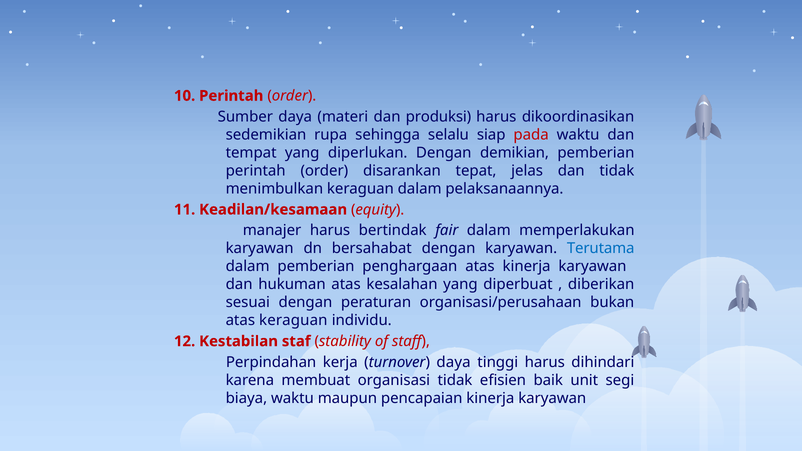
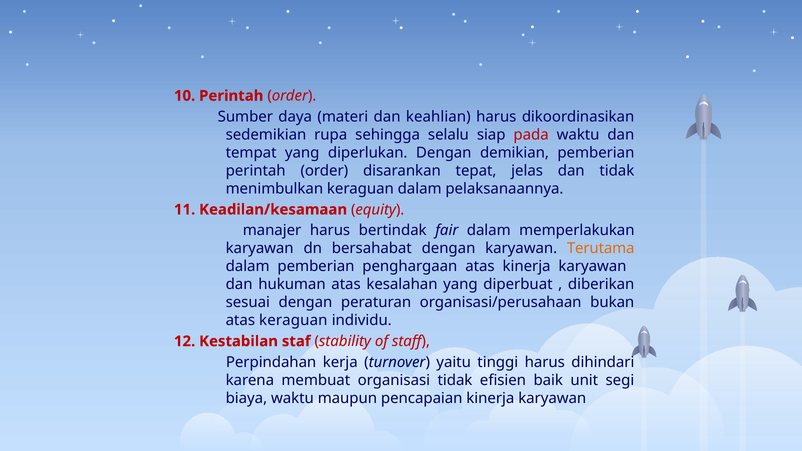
produksi: produksi -> keahlian (438, 117)
Terutama colour: blue -> orange (601, 249)
turnover daya: daya -> yaitu (454, 362)
